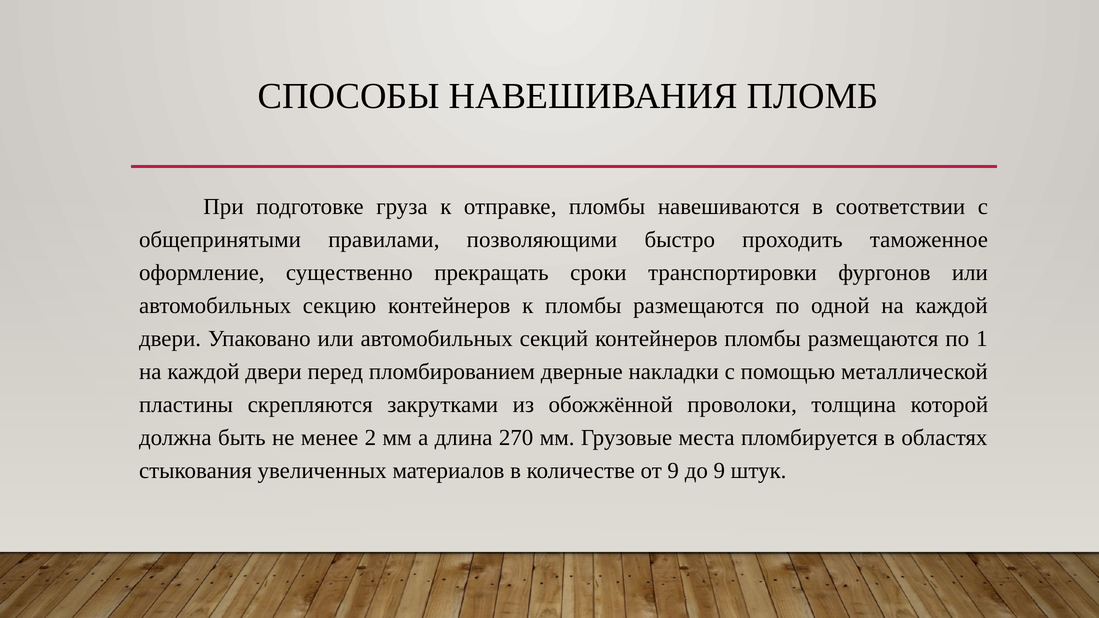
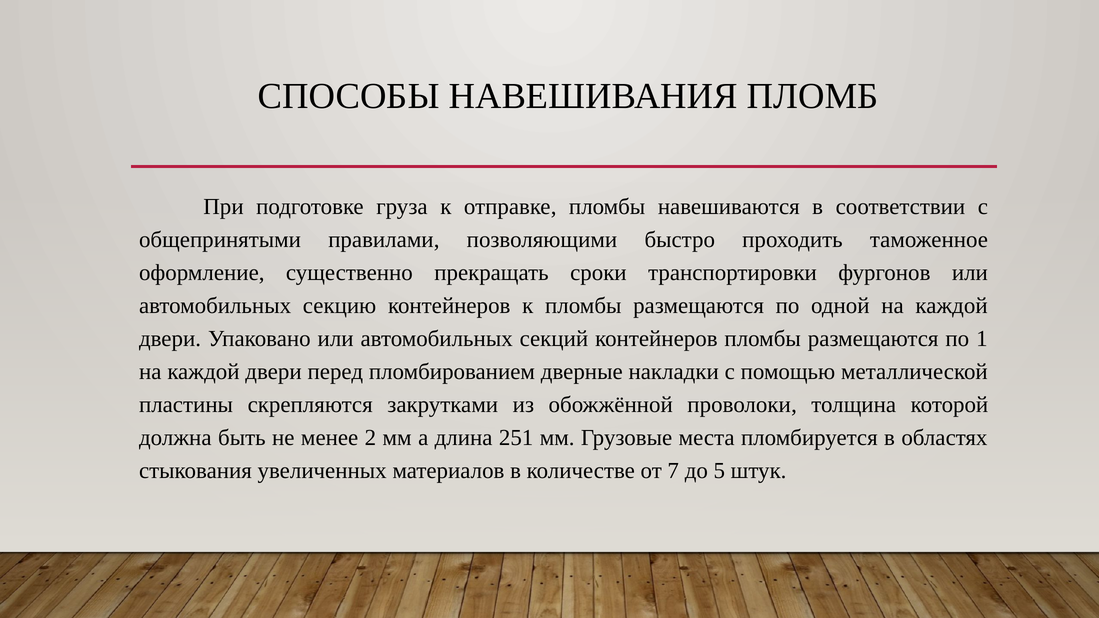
270: 270 -> 251 (516, 438)
от 9: 9 -> 7 (673, 471)
до 9: 9 -> 5 (719, 471)
